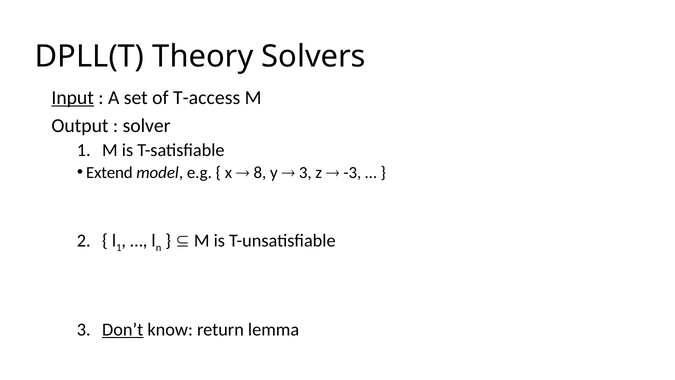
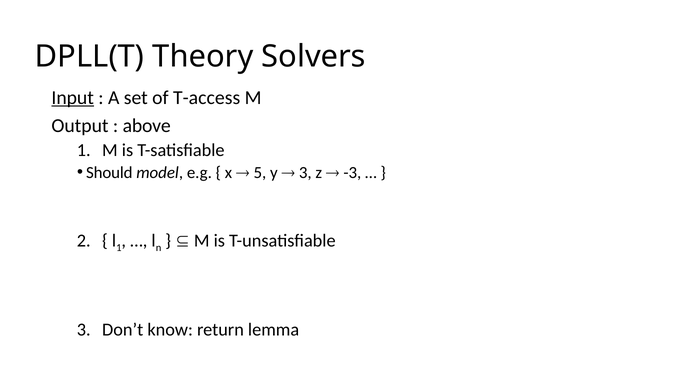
solver: solver -> above (147, 126)
Extend: Extend -> Should (109, 172)
8: 8 -> 5 (260, 172)
Don’t underline: present -> none (123, 329)
